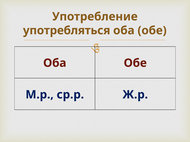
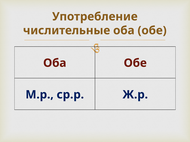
употребляться: употребляться -> числительные (67, 31)
